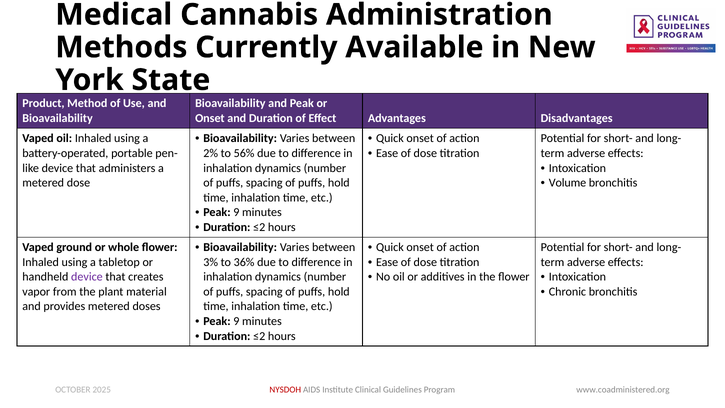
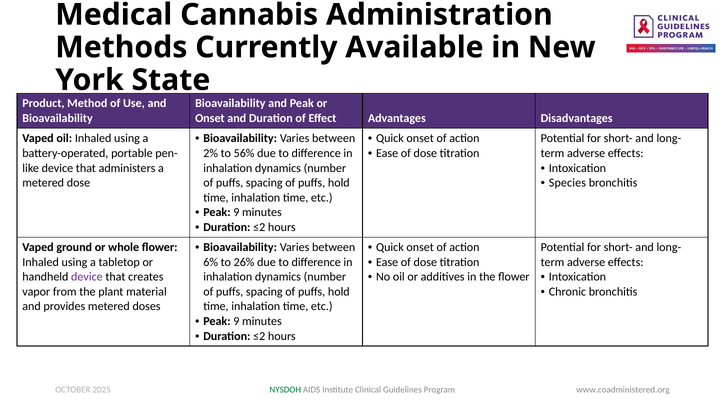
Volume: Volume -> Species (567, 183)
3%: 3% -> 6% (211, 262)
36%: 36% -> 26% (244, 262)
NYSDOH colour: red -> green (285, 389)
